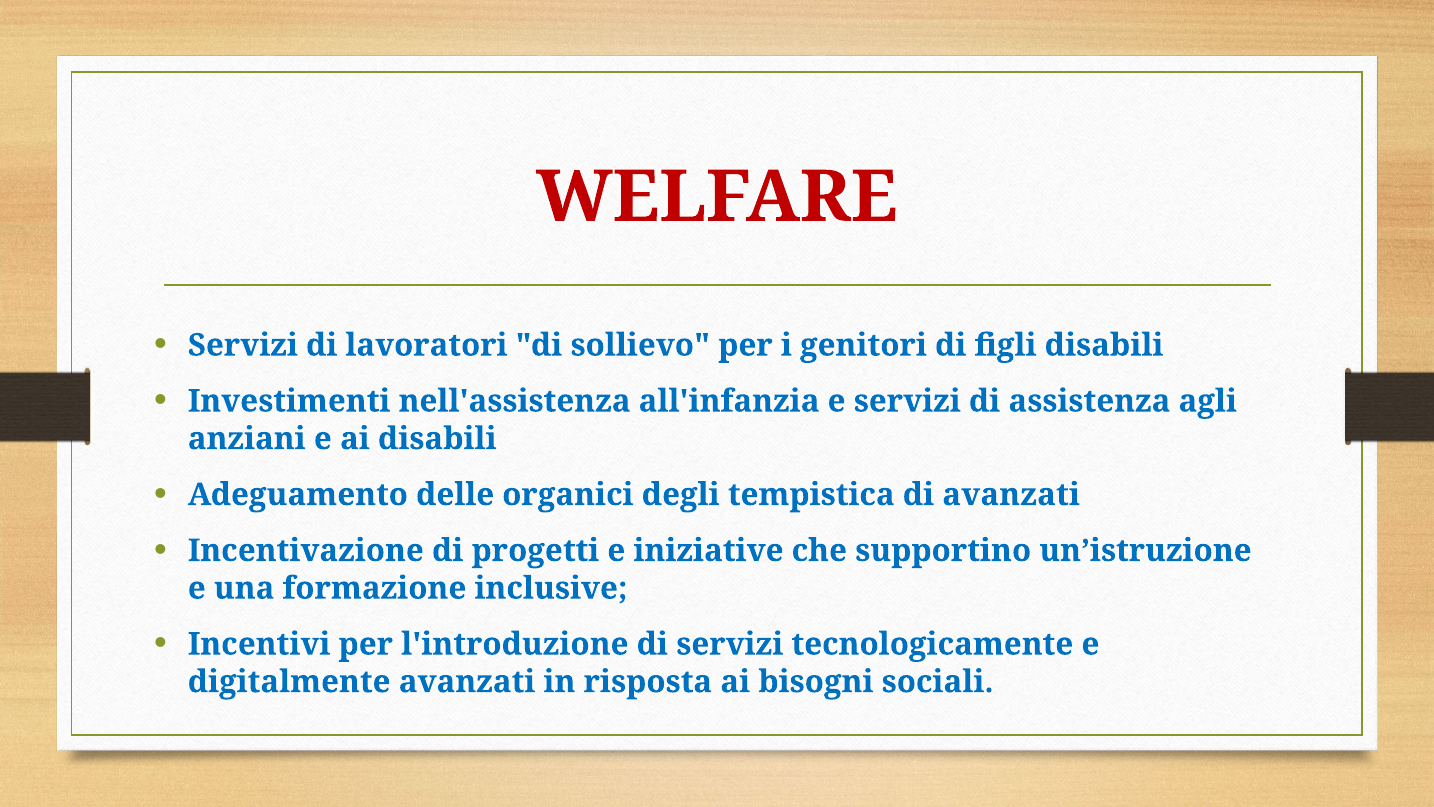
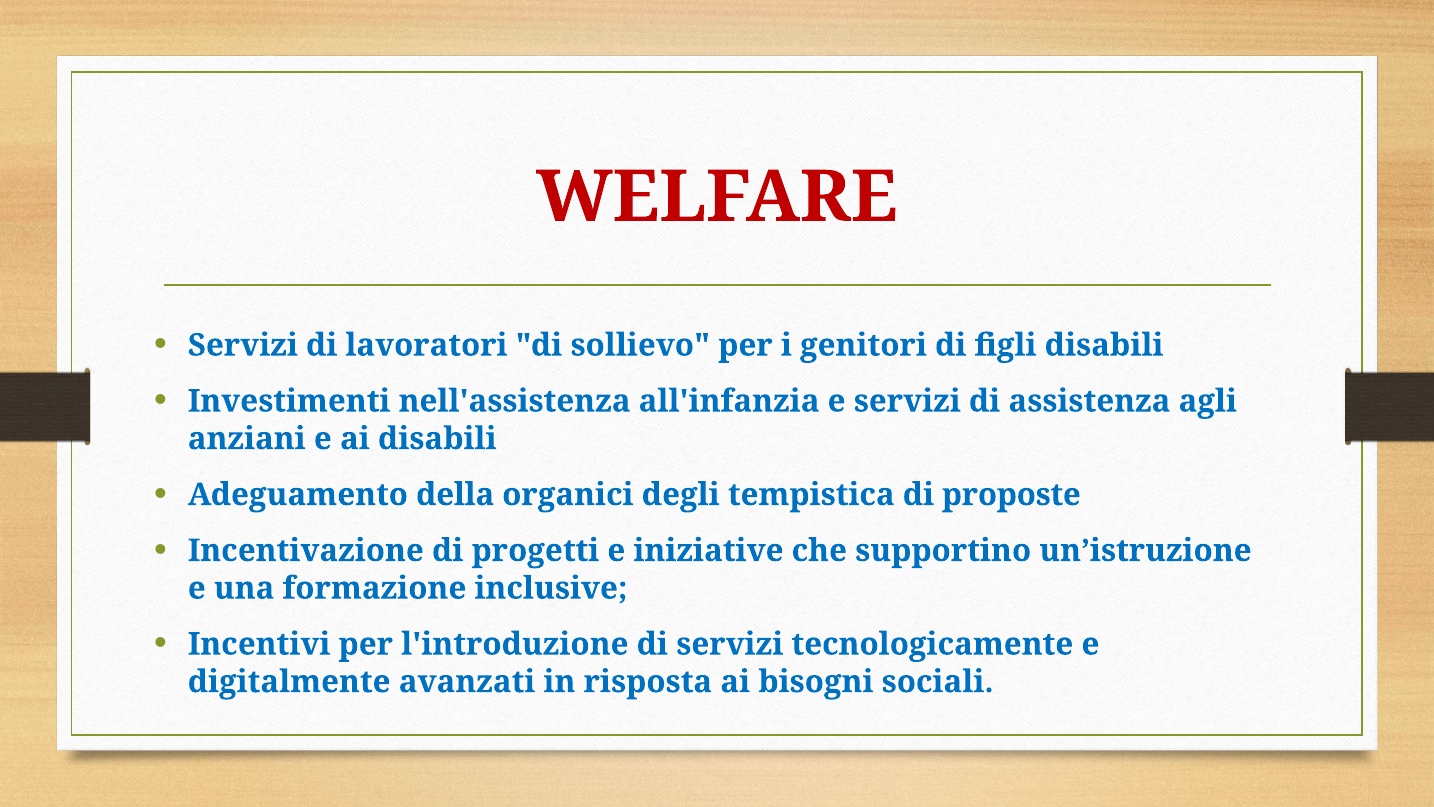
delle: delle -> della (455, 494)
di avanzati: avanzati -> proposte (1011, 494)
